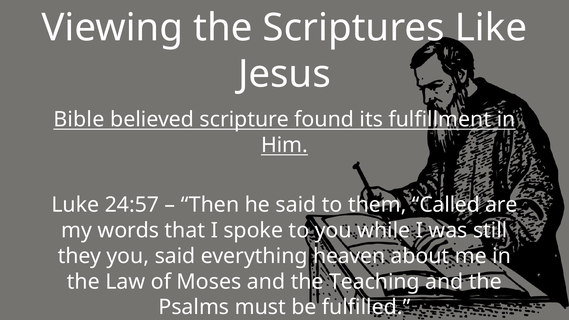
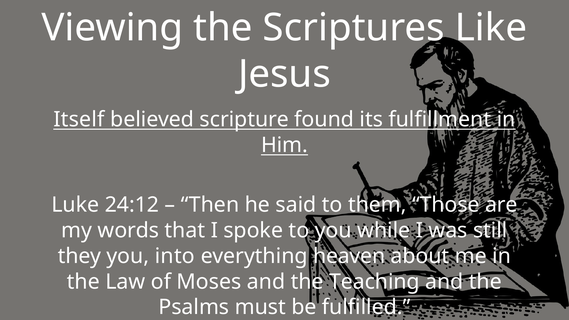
Bible: Bible -> Itself (79, 120)
24:57: 24:57 -> 24:12 (132, 205)
Called: Called -> Those (446, 205)
you said: said -> into (175, 256)
